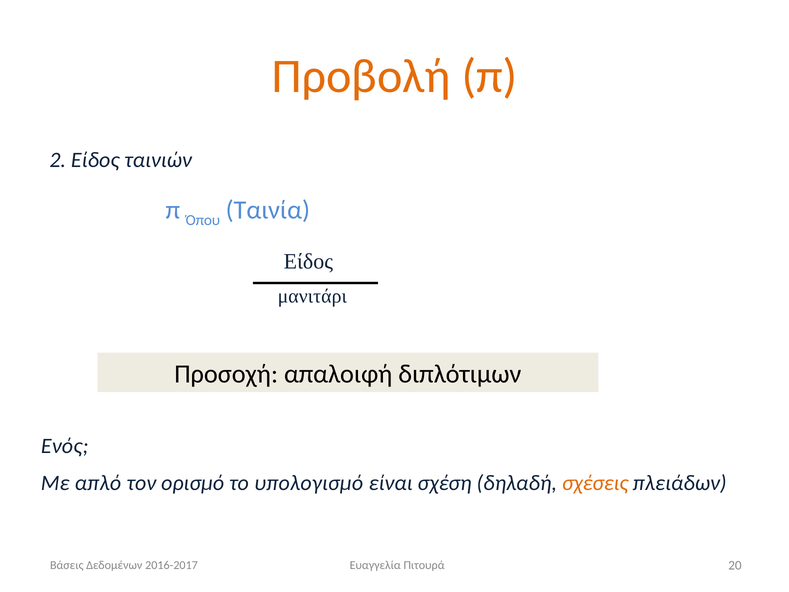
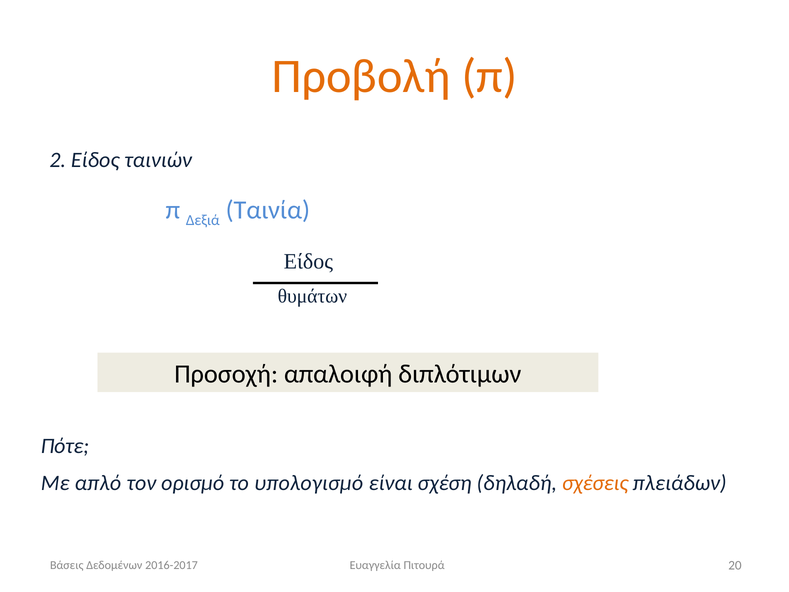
Όπου: Όπου -> Δεξιά (203, 220)
μανιτάρι: μανιτάρι -> θυμάτων (312, 296)
Ενός: Ενός -> Πότε (65, 446)
